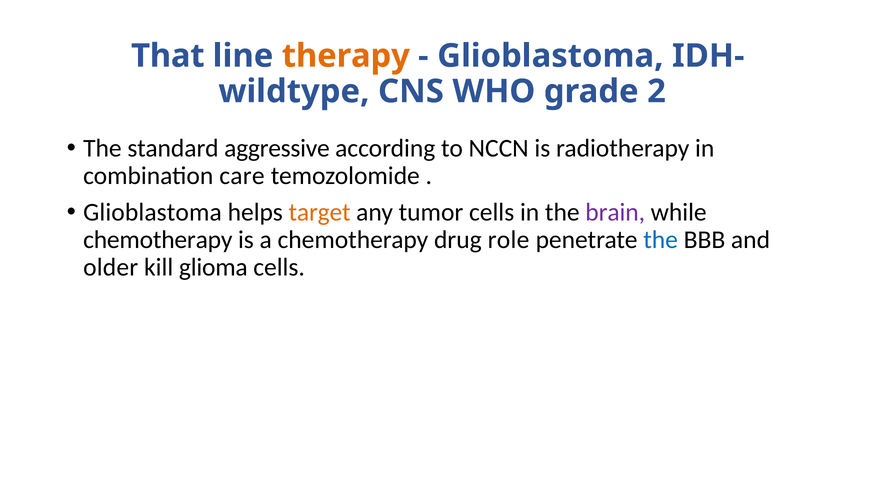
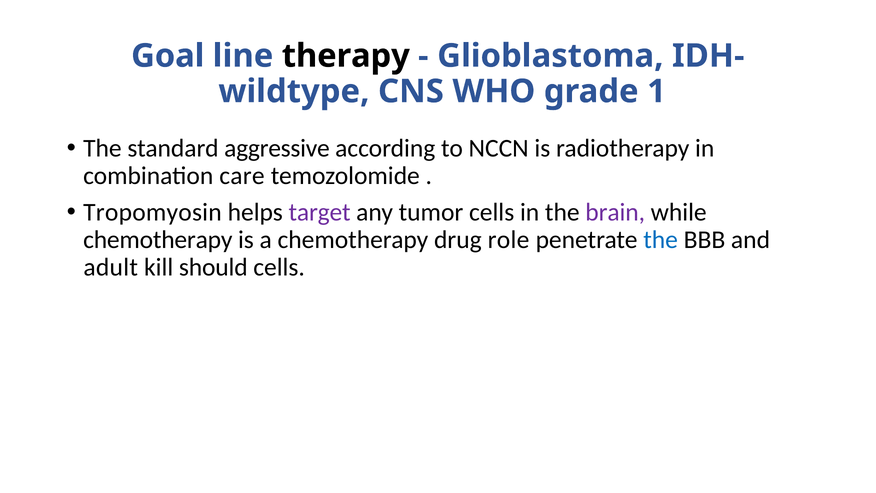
That: That -> Goal (168, 56)
therapy colour: orange -> black (346, 56)
2: 2 -> 1 (657, 91)
Glioblastoma: Glioblastoma -> Tropomyosin (152, 212)
target colour: orange -> purple (320, 212)
older: older -> adult (111, 267)
glioma: glioma -> should (213, 267)
